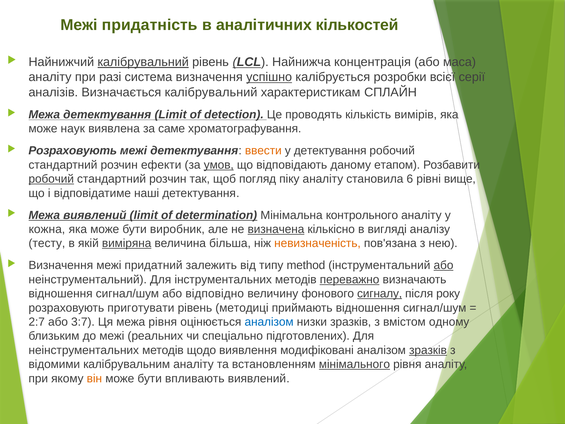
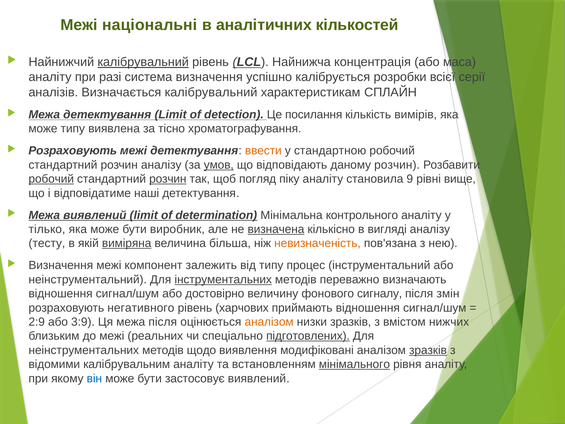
придатність: придатність -> національні (150, 25)
успішно underline: present -> none (269, 77)
проводять: проводять -> посилання (314, 115)
може наук: наук -> типу (73, 129)
саме: саме -> тісно (172, 129)
у детектування: детектування -> стандартною (330, 151)
розчин ефекти: ефекти -> аналізу (161, 165)
даному етапом: етапом -> розчин (397, 165)
розчин underline: none -> present (168, 179)
6: 6 -> 9 (410, 179)
кожна: кожна -> тілько (47, 229)
придатний: придатний -> компонент (154, 265)
method: method -> процес (306, 265)
або underline: present -> none (444, 265)
інструментальних underline: none -> present (223, 279)
переважно underline: present -> none (350, 279)
відповідно: відповідно -> достовірно (215, 293)
сигналу underline: present -> none (380, 293)
року: року -> змін (448, 293)
приготувати: приготувати -> негативного (141, 308)
методиці: методиці -> харчових (242, 308)
2:7: 2:7 -> 2:9 (37, 322)
3:7: 3:7 -> 3:9 (83, 322)
межа рівня: рівня -> після (163, 322)
аналізом colour: blue -> orange (269, 322)
одному: одному -> нижчих (449, 322)
підготовлених underline: none -> present (308, 336)
він colour: orange -> blue (94, 378)
впливають: впливають -> застосовує (195, 378)
